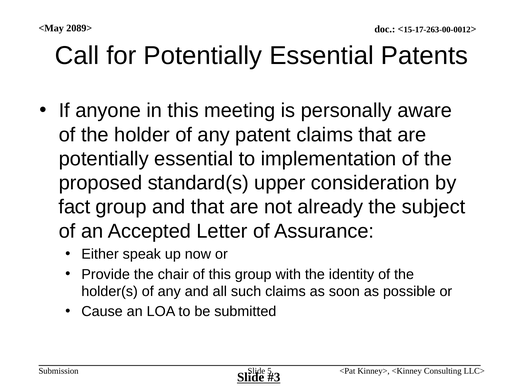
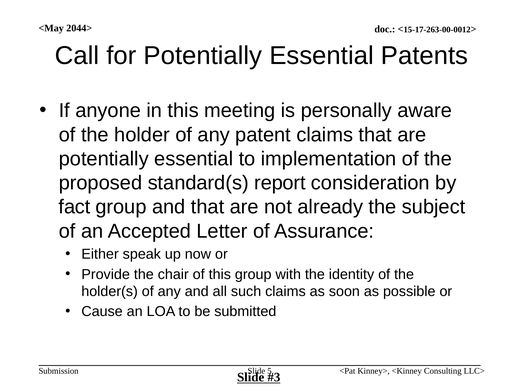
2089>: 2089> -> 2044> (79, 28)
upper: upper -> report (280, 183)
